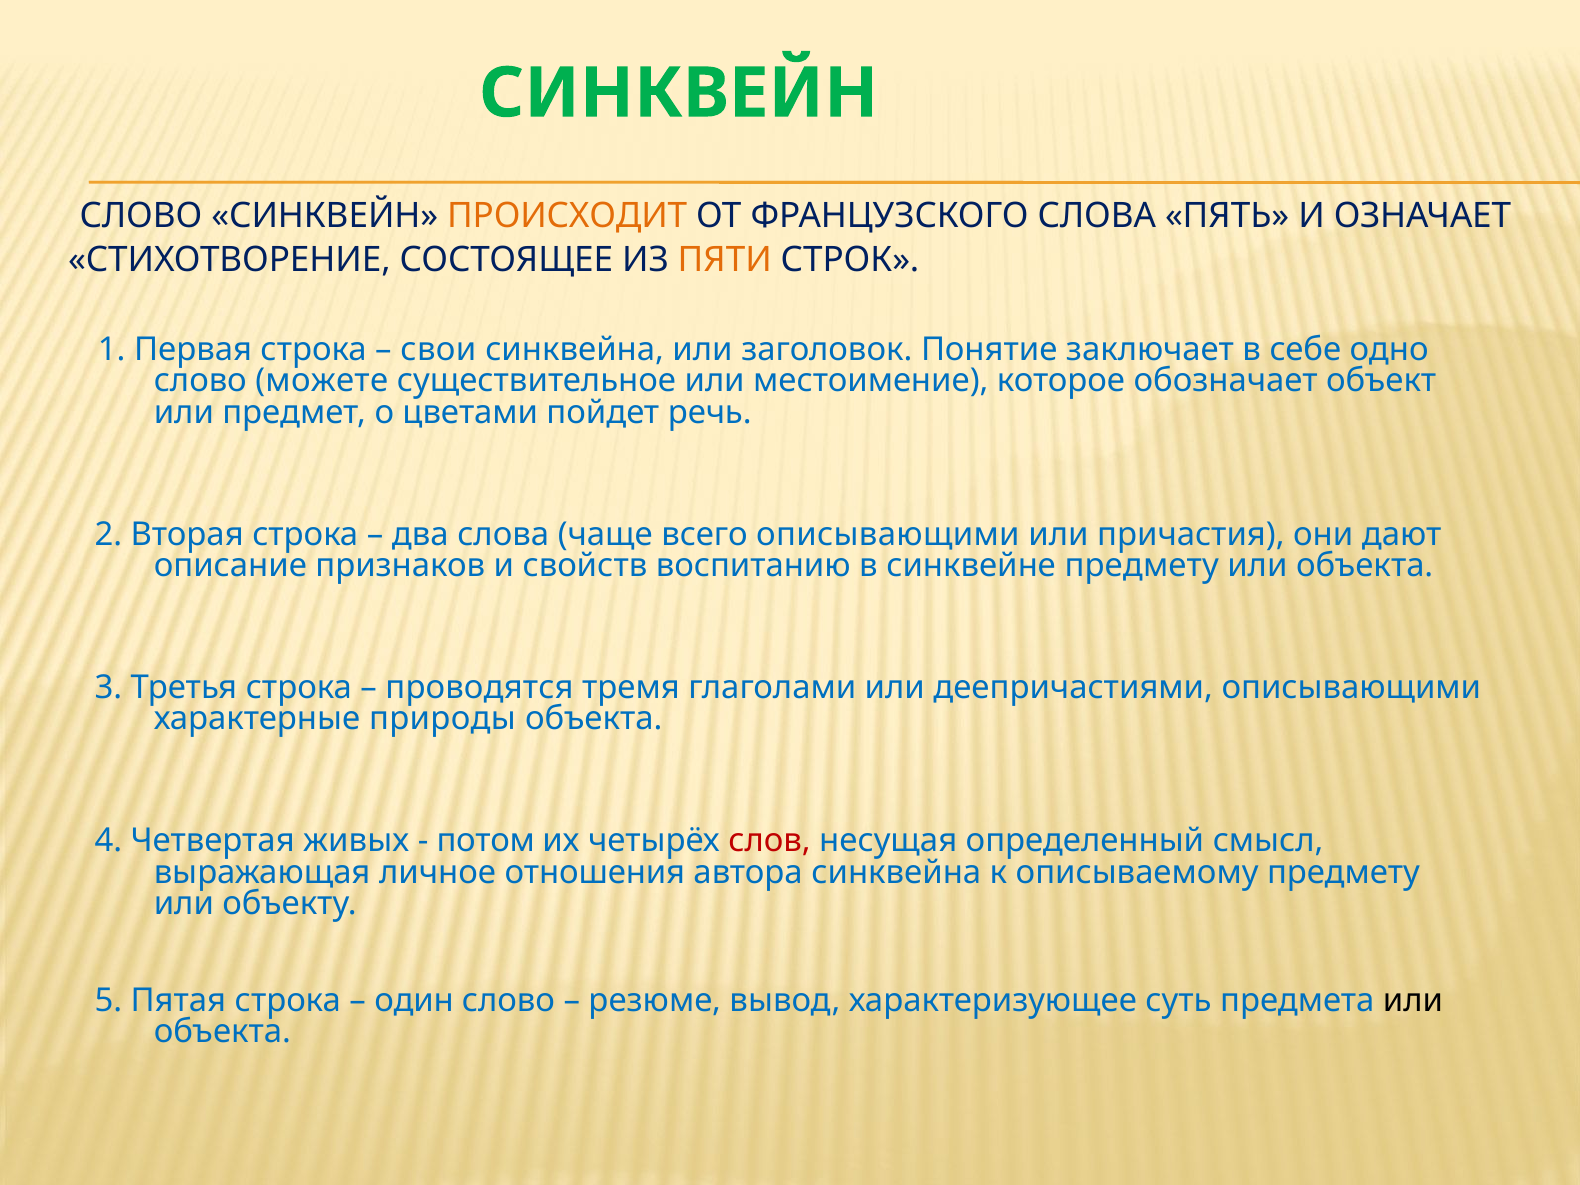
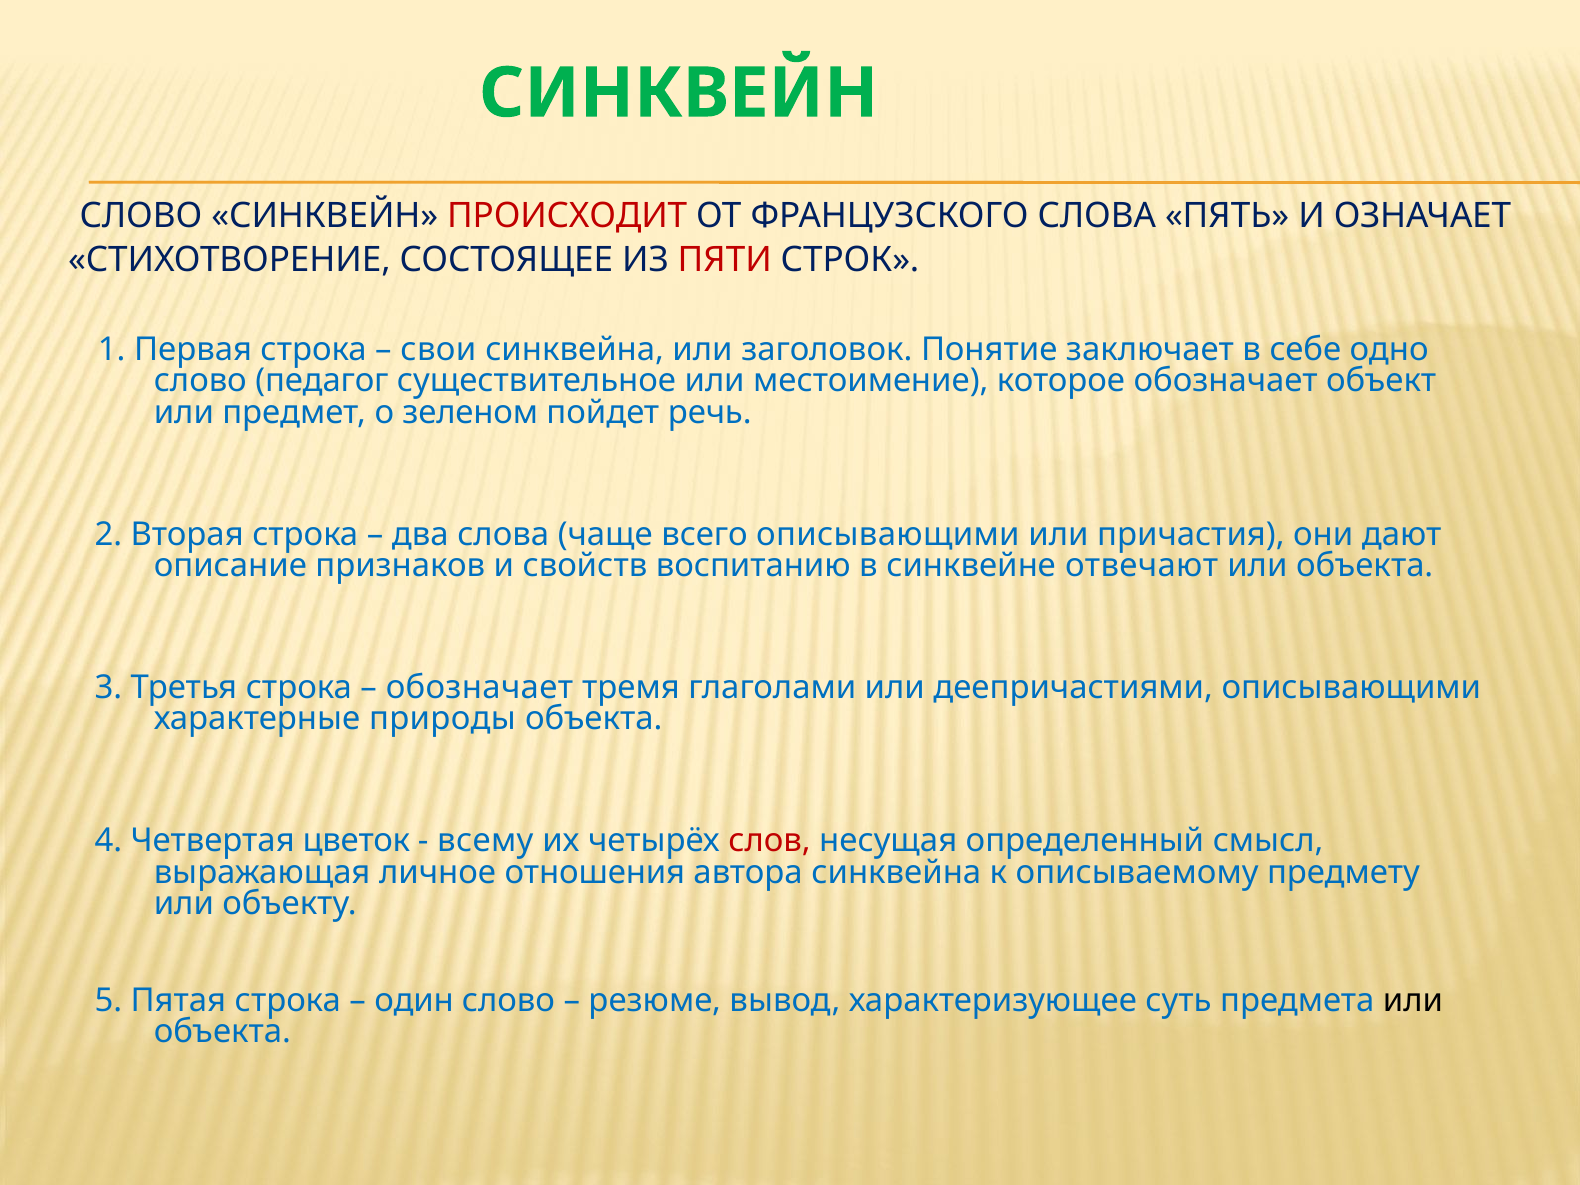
ПРОИСХОДИТ colour: orange -> red (567, 216)
ПЯТИ colour: orange -> red (725, 259)
можете: можете -> педагог (322, 381)
цветами: цветами -> зеленом (470, 413)
синквейне предмету: предмету -> отвечают (1142, 566)
проводятся: проводятся -> обозначает (479, 687)
живых: живых -> цветок (356, 841)
потом: потом -> всему (485, 841)
